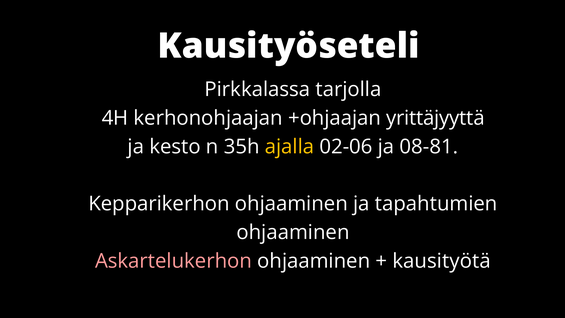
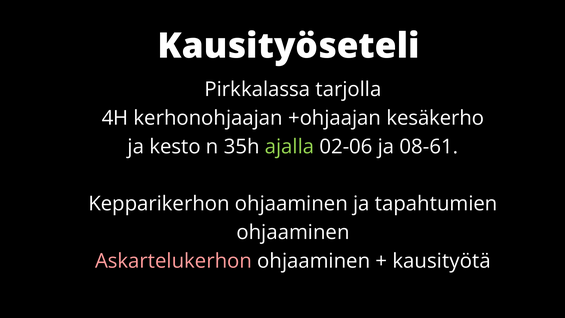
yrittäjyyttä: yrittäjyyttä -> kesäkerho (435, 118)
ajalla colour: yellow -> light green (289, 147)
08-81: 08-81 -> 08-61 (429, 147)
